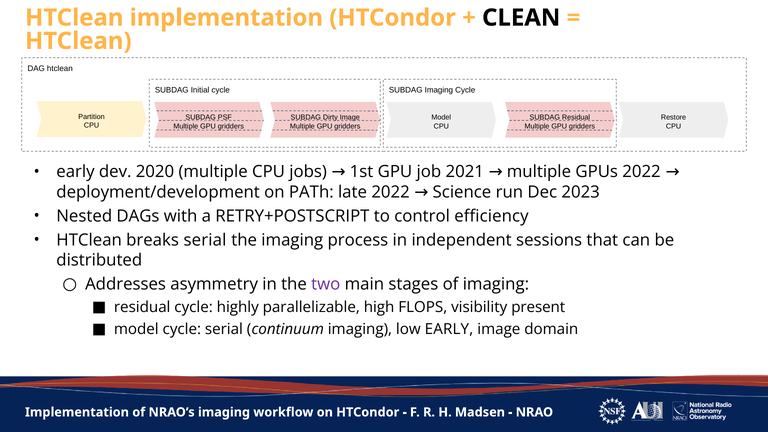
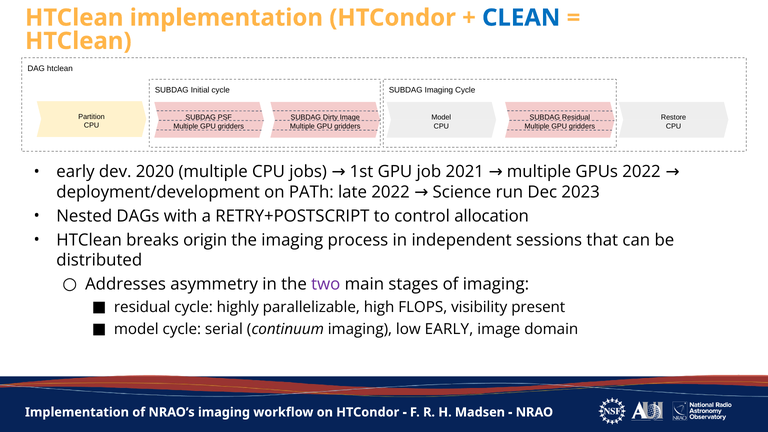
CLEAN colour: black -> blue (521, 18)
efficiency: efficiency -> allocation (492, 216)
breaks serial: serial -> origin (205, 240)
